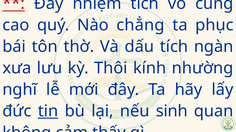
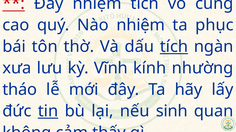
Nào chẳng: chẳng -> nhiệm (141, 25)
tích underline: none -> present (174, 47)
Thôi: Thôi -> Vĩnh (111, 68)
nghĩ: nghĩ -> tháo (20, 90)
